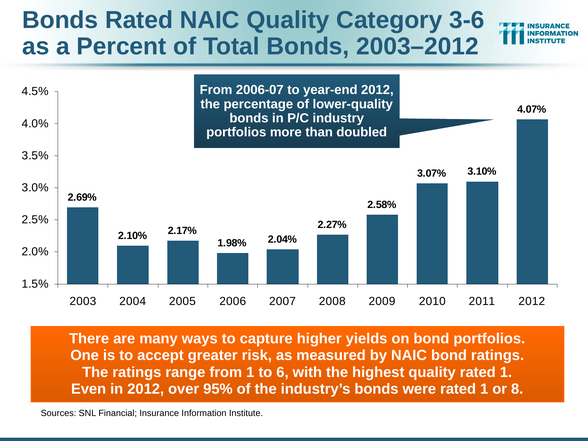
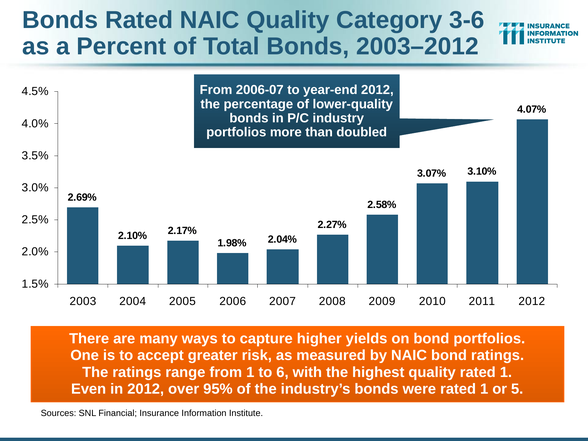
8: 8 -> 5 (517, 389)
